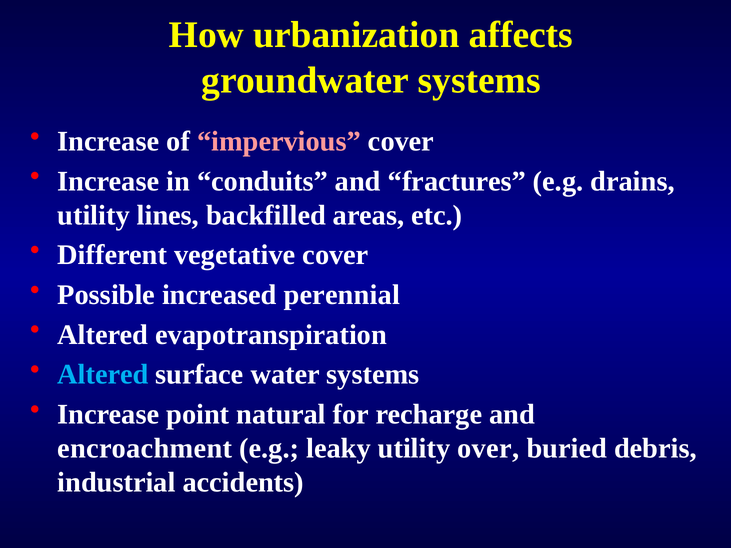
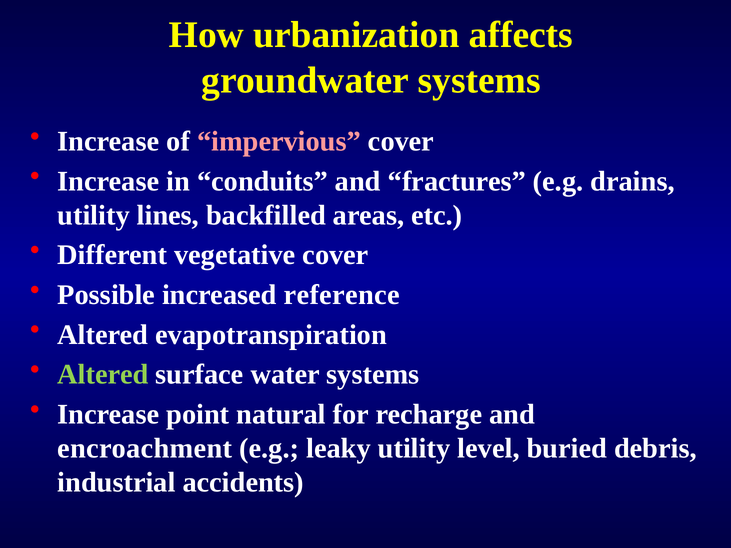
perennial: perennial -> reference (342, 295)
Altered colour: light blue -> light green (103, 375)
over: over -> level (489, 449)
